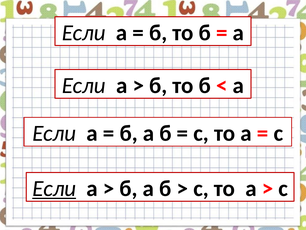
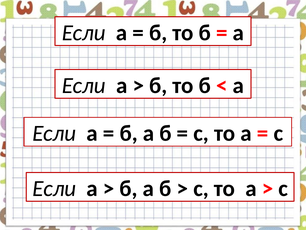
Если underline: present -> none (54, 188)
